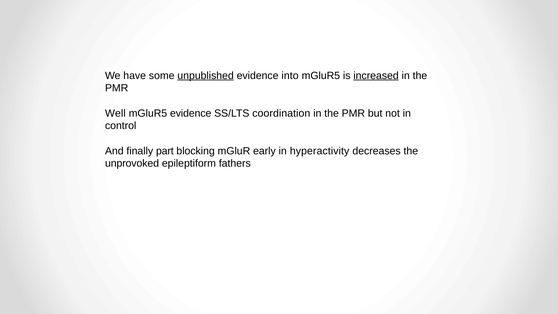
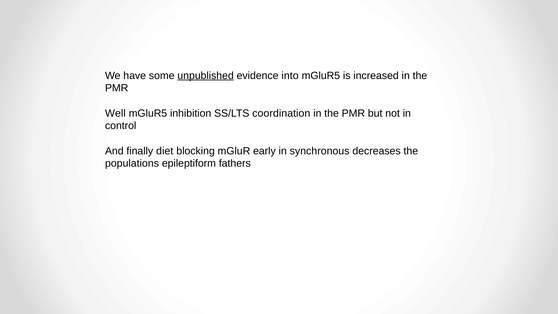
increased underline: present -> none (376, 76)
mGluR5 evidence: evidence -> inhibition (191, 113)
part: part -> diet (165, 151)
hyperactivity: hyperactivity -> synchronous (320, 151)
unprovoked: unprovoked -> populations (132, 163)
